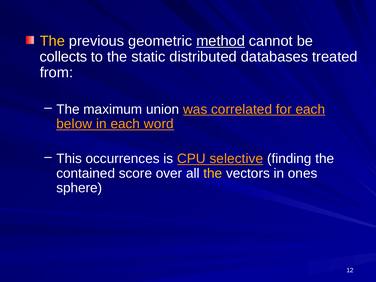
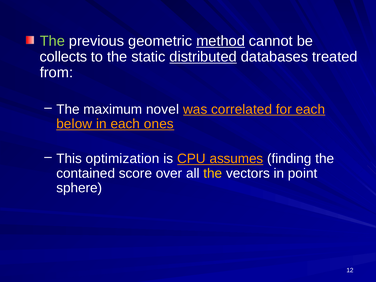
The colour: yellow -> light green (52, 41)
distributed underline: none -> present (203, 57)
union: union -> novel (163, 109)
word: word -> ones (159, 124)
occurrences: occurrences -> optimization (123, 159)
selective: selective -> assumes (236, 159)
ones: ones -> point (303, 173)
